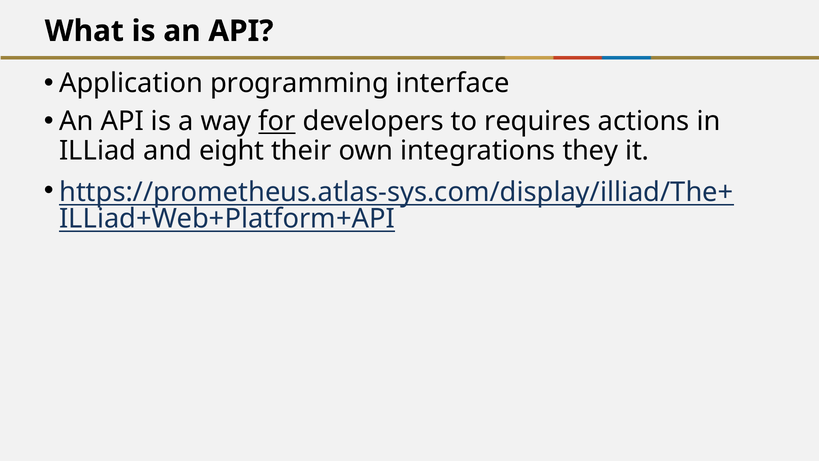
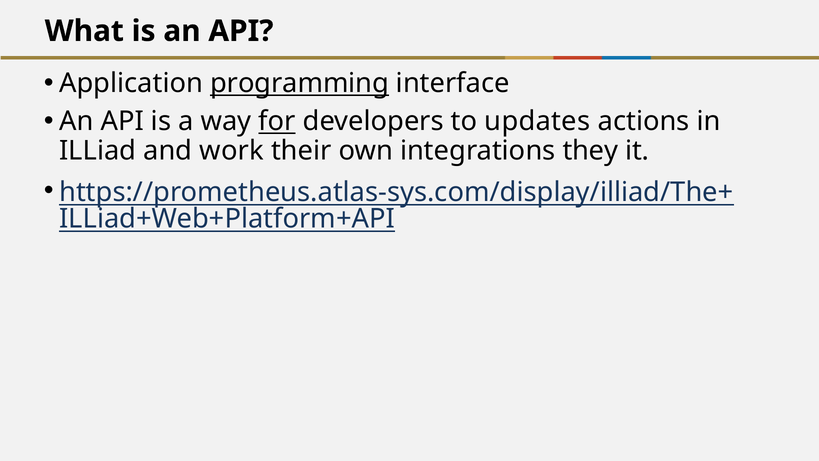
programming underline: none -> present (300, 83)
requires: requires -> updates (537, 121)
eight: eight -> work (232, 151)
